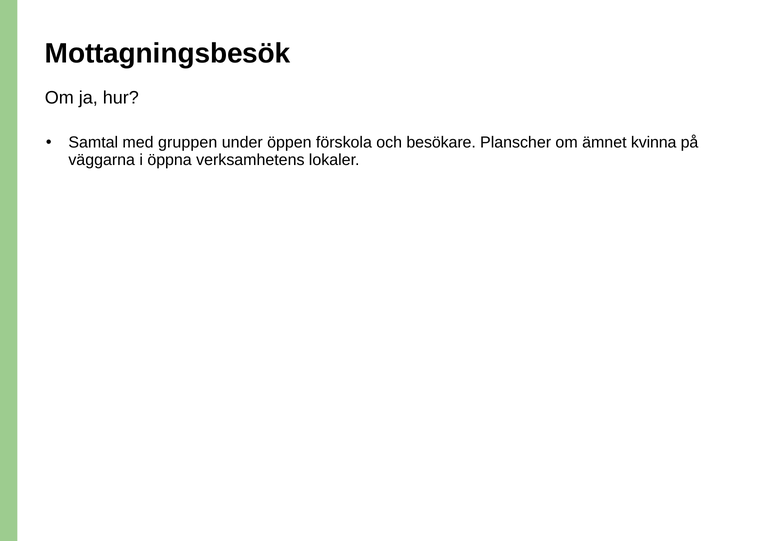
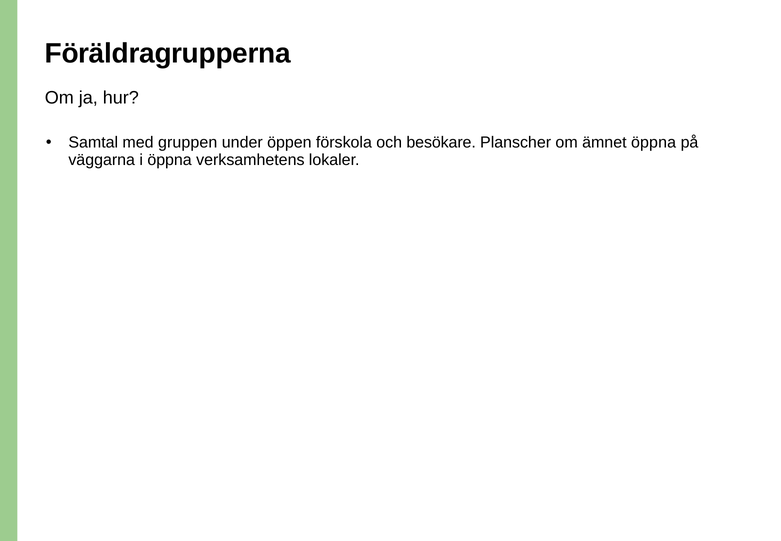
Mottagningsbesök: Mottagningsbesök -> Föräldragrupperna (168, 53)
ämnet kvinna: kvinna -> öppna (654, 143)
